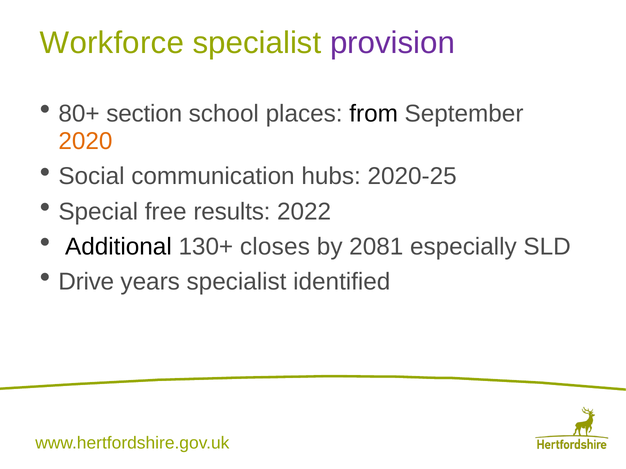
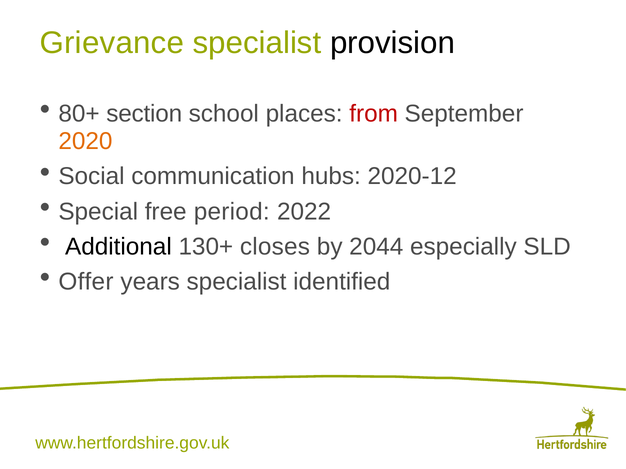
Workforce: Workforce -> Grievance (112, 43)
provision colour: purple -> black (393, 43)
from colour: black -> red (374, 114)
2020-25: 2020-25 -> 2020-12 (412, 177)
results: results -> period (232, 212)
2081: 2081 -> 2044 (376, 247)
Drive: Drive -> Offer (86, 282)
